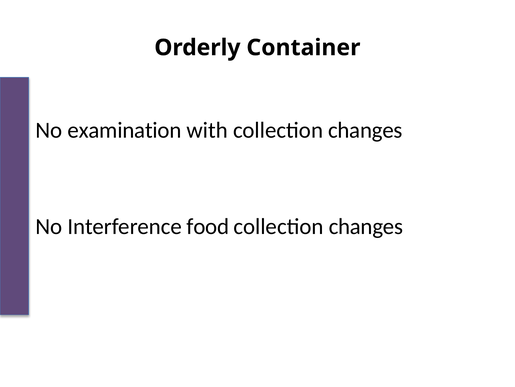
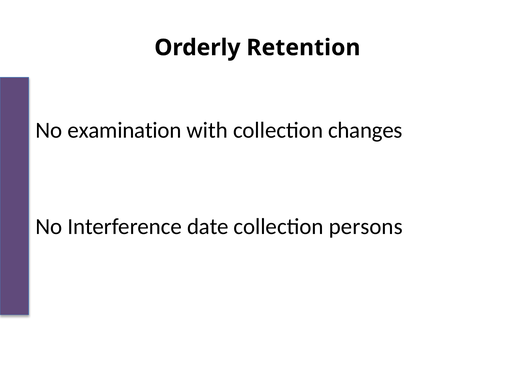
Container: Container -> Retention (303, 48)
food: food -> date (208, 226)
changes: changes -> persons (366, 226)
